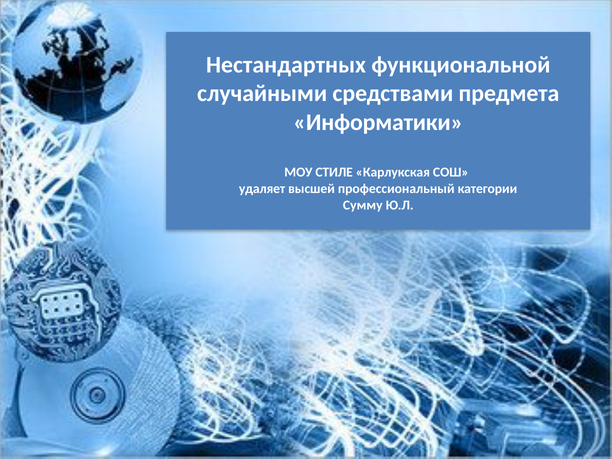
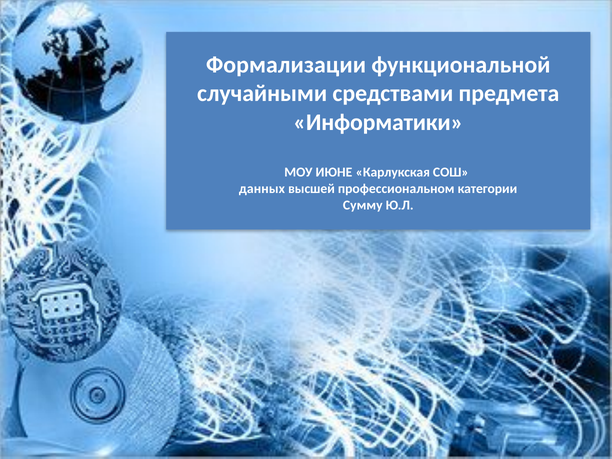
Нестандартных: Нестандартных -> Формализации (286, 65)
СТИЛЕ: СТИЛЕ -> ИЮНЕ (334, 172)
удаляет: удаляет -> данных (262, 189)
профессиональный: профессиональный -> профессиональном (396, 189)
